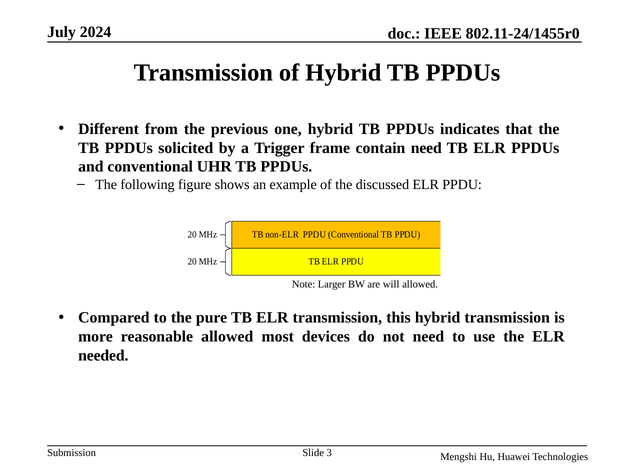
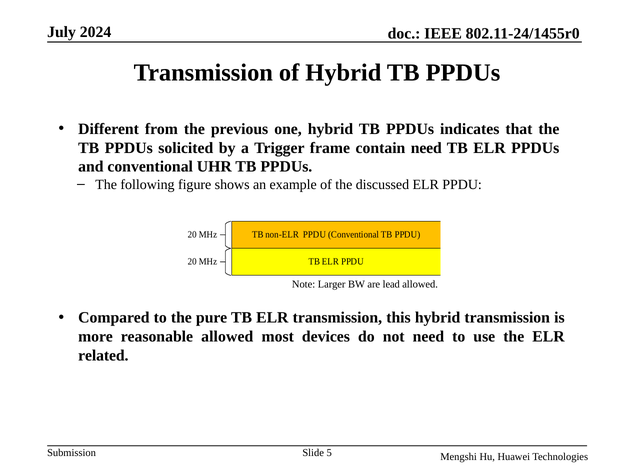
will: will -> lead (391, 284)
needed: needed -> related (103, 355)
3: 3 -> 5 (329, 452)
